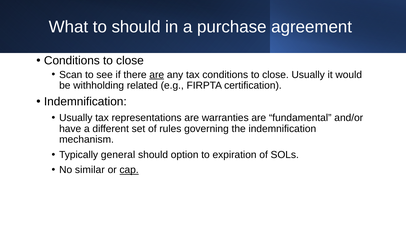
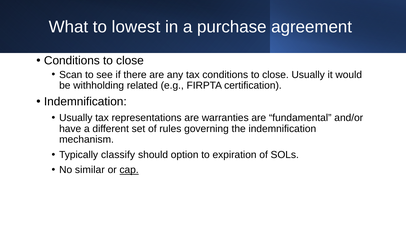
to should: should -> lowest (136, 27)
are underline: present -> none (157, 75)
general: general -> classify (118, 155)
